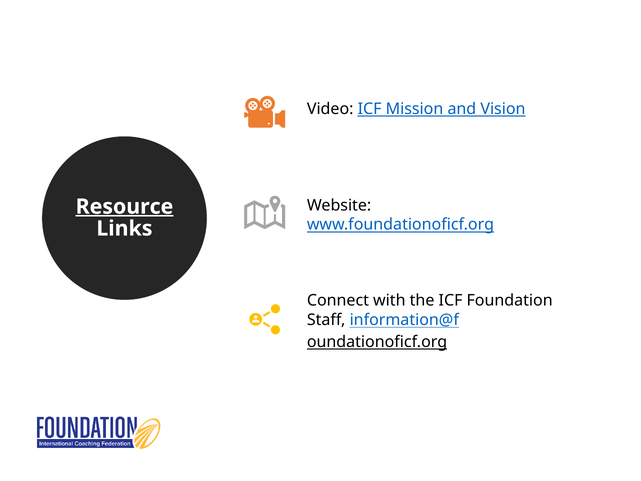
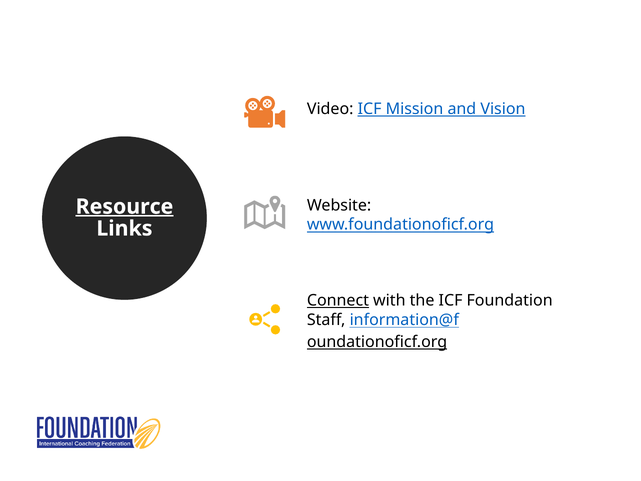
Connect underline: none -> present (338, 301)
